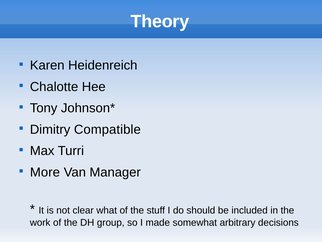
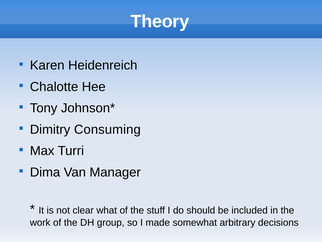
Compatible: Compatible -> Consuming (107, 129)
More: More -> Dima (45, 172)
